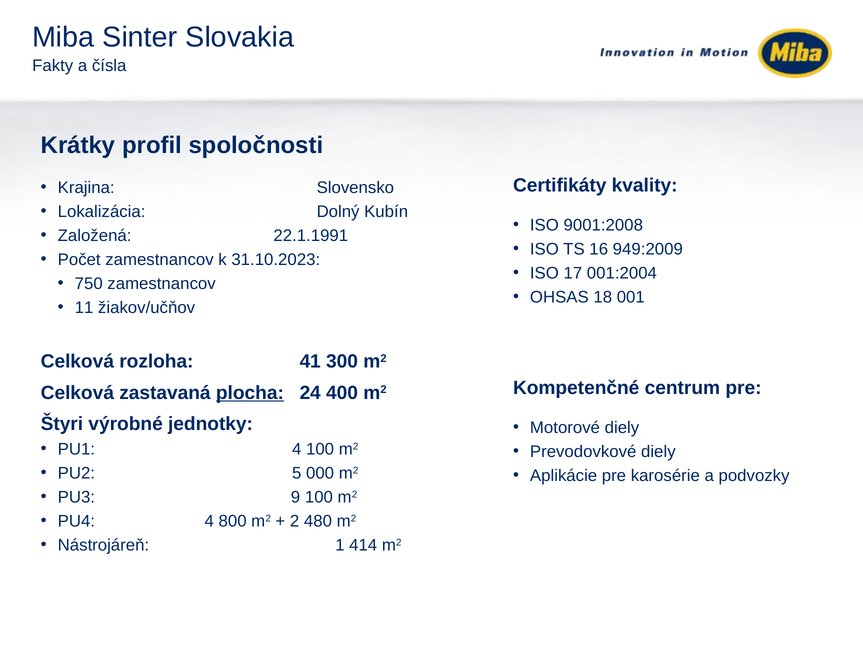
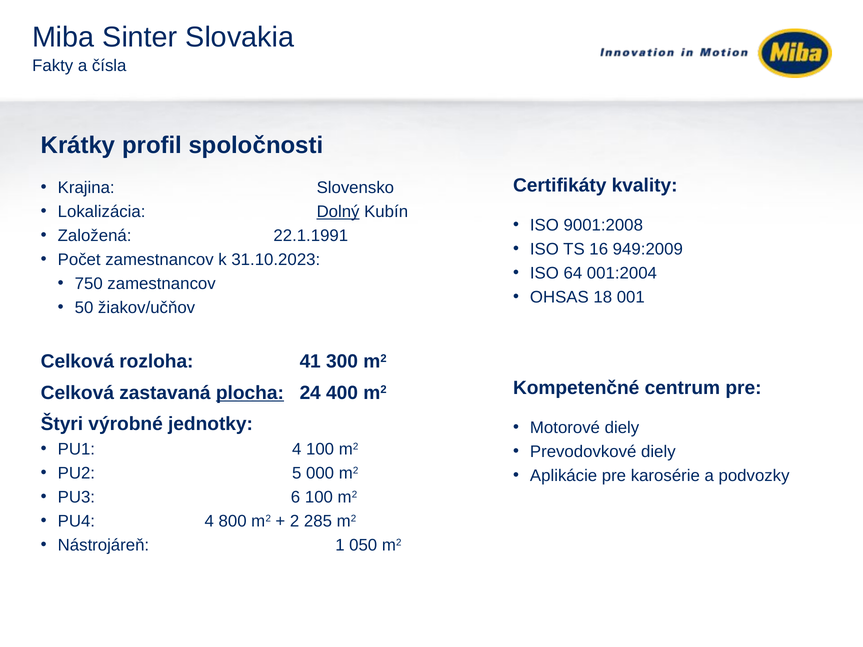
Dolný underline: none -> present (338, 212)
17: 17 -> 64 (573, 273)
11: 11 -> 50 (84, 308)
9: 9 -> 6 (295, 497)
480: 480 -> 285 (318, 521)
414: 414 -> 050 (363, 545)
